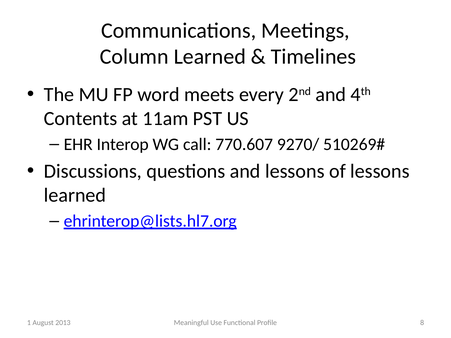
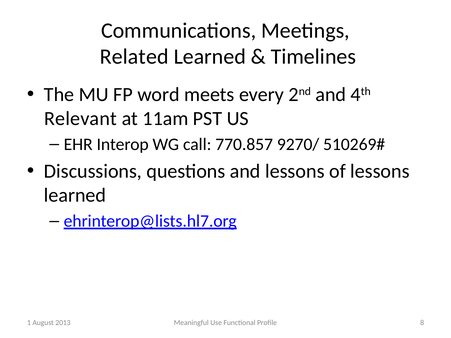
Column: Column -> Related (134, 57)
Contents: Contents -> Relevant (81, 119)
770.607: 770.607 -> 770.857 (244, 145)
